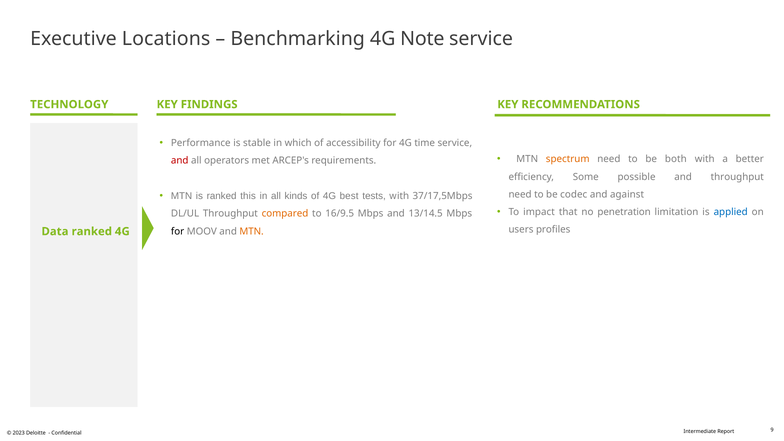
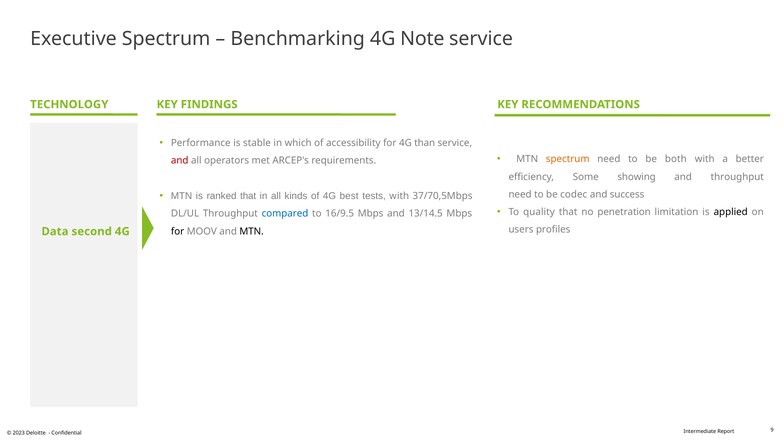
Executive Locations: Locations -> Spectrum (166, 39)
time: time -> than (425, 143)
possible: possible -> showing (637, 177)
ranked this: this -> that (248, 196)
37/17,5Mbps: 37/17,5Mbps -> 37/70,5Mbps (443, 196)
against: against -> success (627, 194)
impact: impact -> quality (539, 212)
applied colour: blue -> black (731, 212)
compared colour: orange -> blue (285, 214)
MTN colour: orange -> black (252, 231)
Data ranked: ranked -> second (92, 231)
